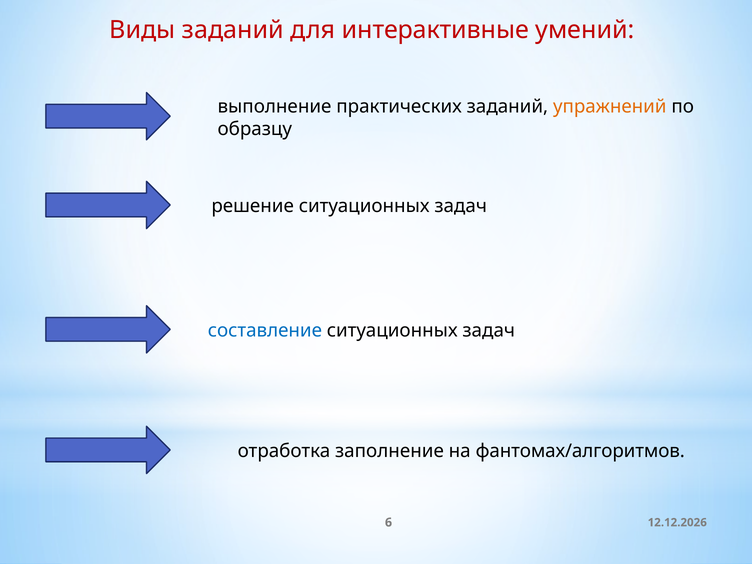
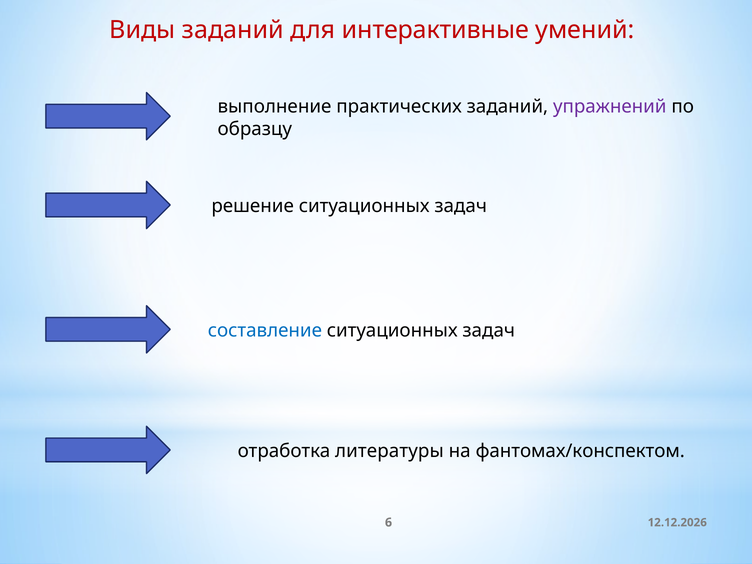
упражнений colour: orange -> purple (610, 107)
заполнение: заполнение -> литературы (389, 451)
фантомах/алгоритмов: фантомах/алгоритмов -> фантомах/конспектом (580, 451)
